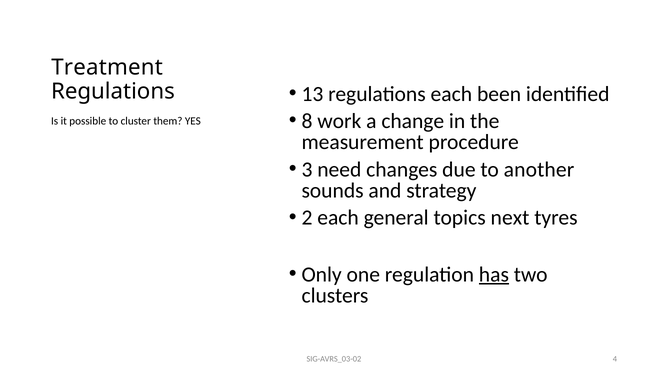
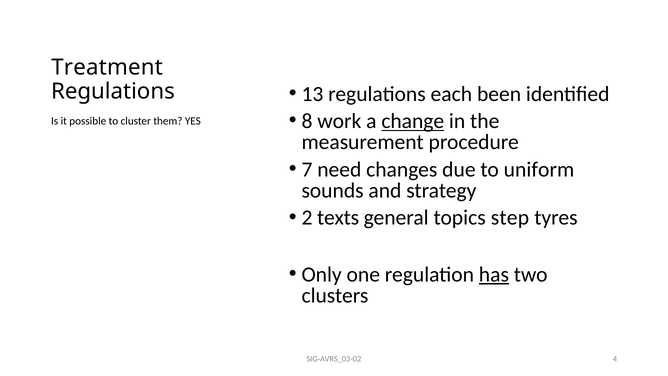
change underline: none -> present (413, 121)
3: 3 -> 7 (307, 169)
another: another -> uniform (539, 169)
2 each: each -> texts (338, 218)
next: next -> step (510, 218)
